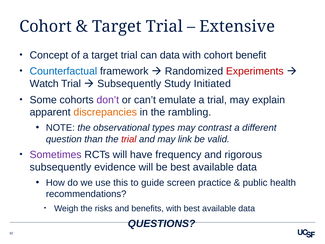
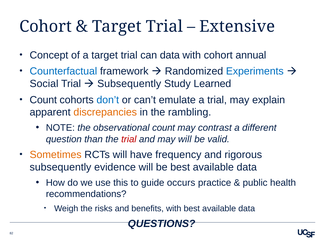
benefit: benefit -> annual (251, 55)
Experiments colour: red -> blue (255, 71)
Watch: Watch -> Social (44, 84)
Initiated: Initiated -> Learned (212, 84)
Some: Some -> Count (43, 100)
don’t colour: purple -> blue (108, 100)
observational types: types -> count (164, 128)
may link: link -> will (185, 139)
Sometimes colour: purple -> orange (56, 155)
screen: screen -> occurs (181, 183)
